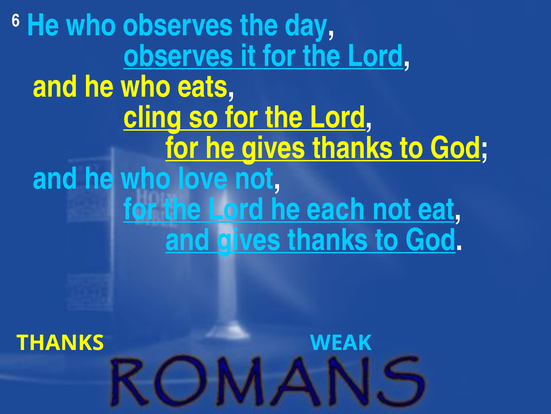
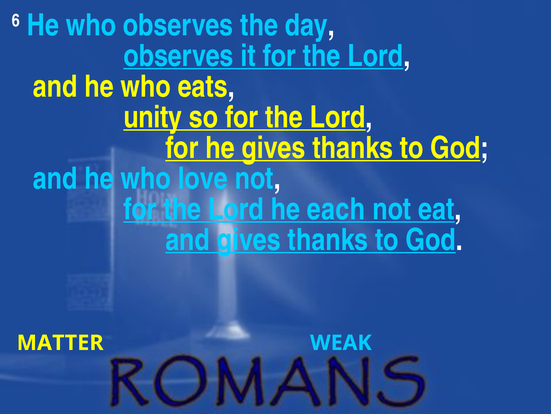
cling: cling -> unity (153, 117)
THANKS: THANKS -> MATTER (60, 342)
